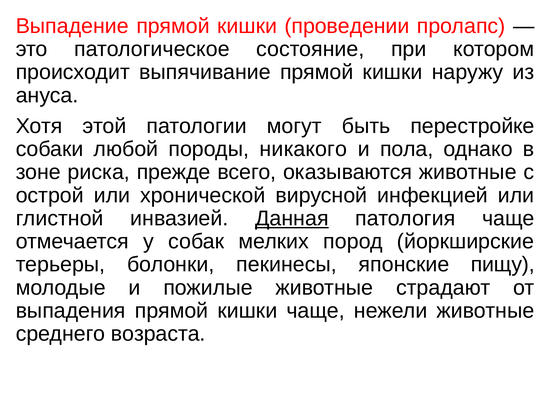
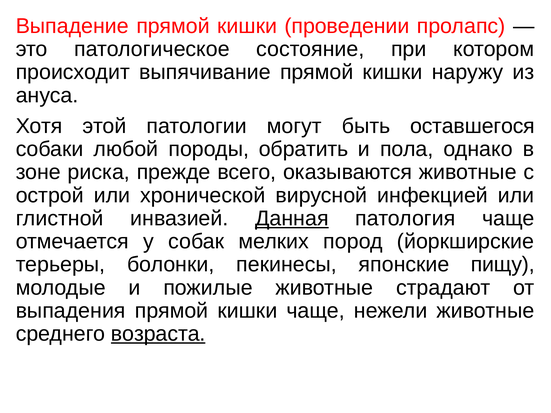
перестройке: перестройке -> оставшегося (472, 126)
никакого: никакого -> обратить (304, 149)
возраста underline: none -> present (158, 334)
